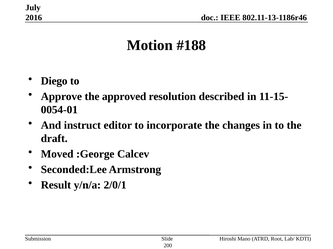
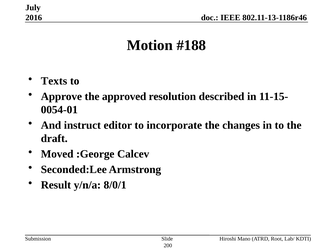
Diego: Diego -> Texts (54, 81)
2/0/1: 2/0/1 -> 8/0/1 (115, 186)
